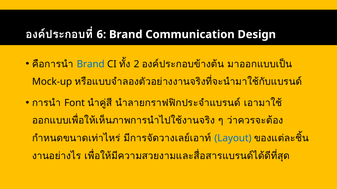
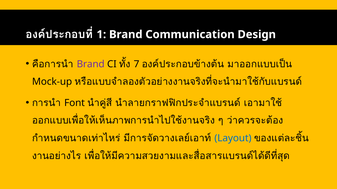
6: 6 -> 1 (101, 35)
Brand colour: blue -> purple (91, 64)
2: 2 -> 7 (137, 64)
